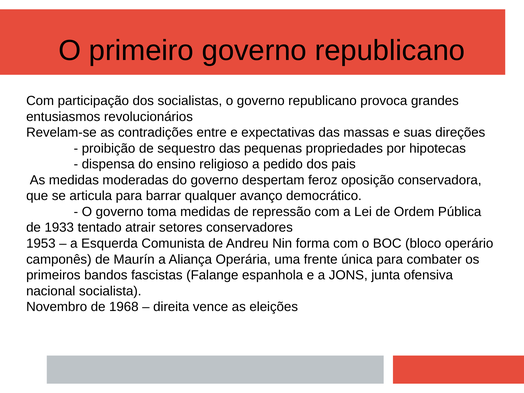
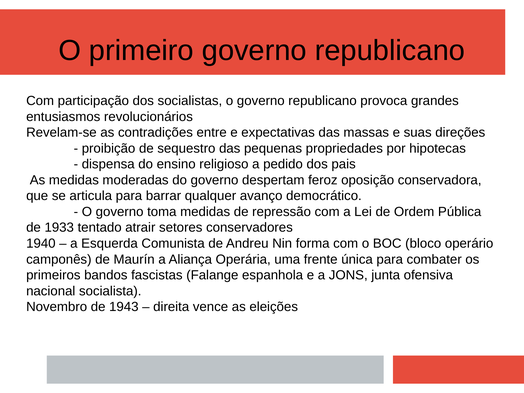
1953: 1953 -> 1940 (41, 243)
1968: 1968 -> 1943 (124, 307)
